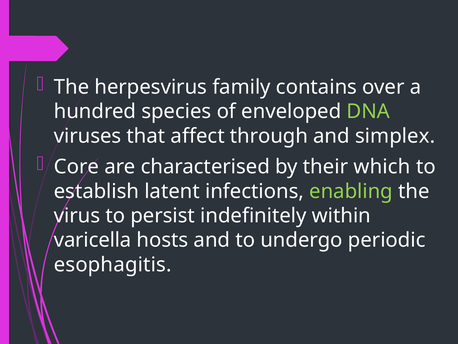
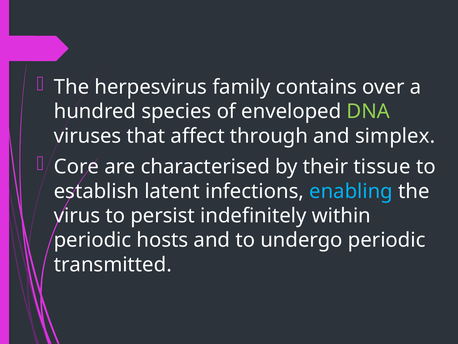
which: which -> tissue (382, 167)
enabling colour: light green -> light blue (351, 191)
varicella: varicella -> periodic (93, 240)
esophagitis: esophagitis -> transmitted (113, 264)
